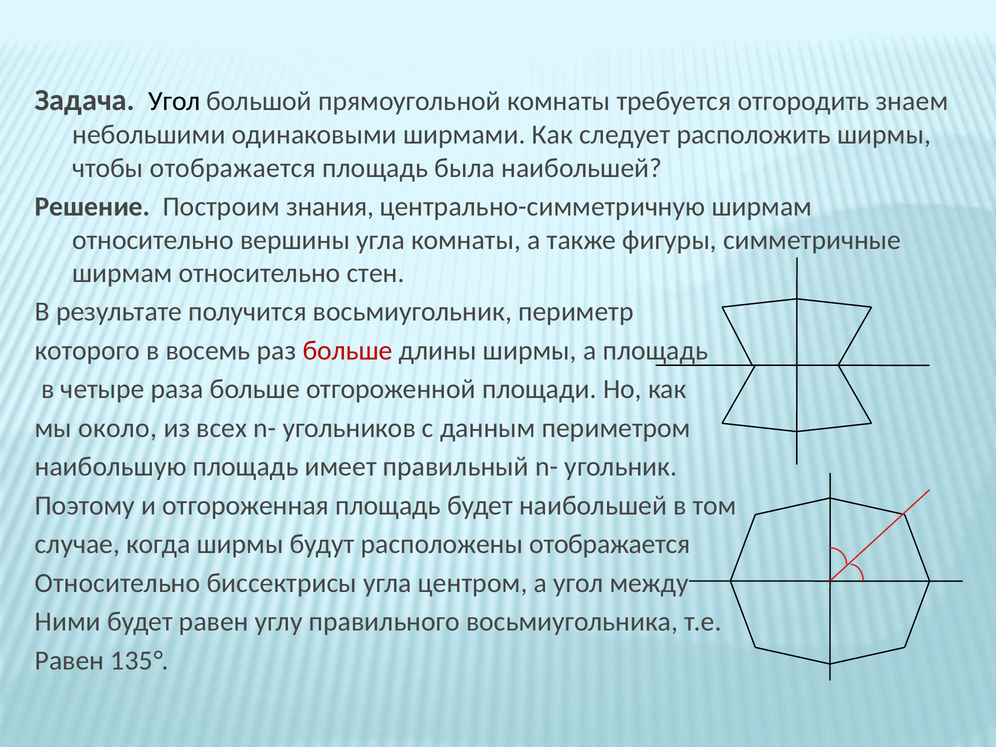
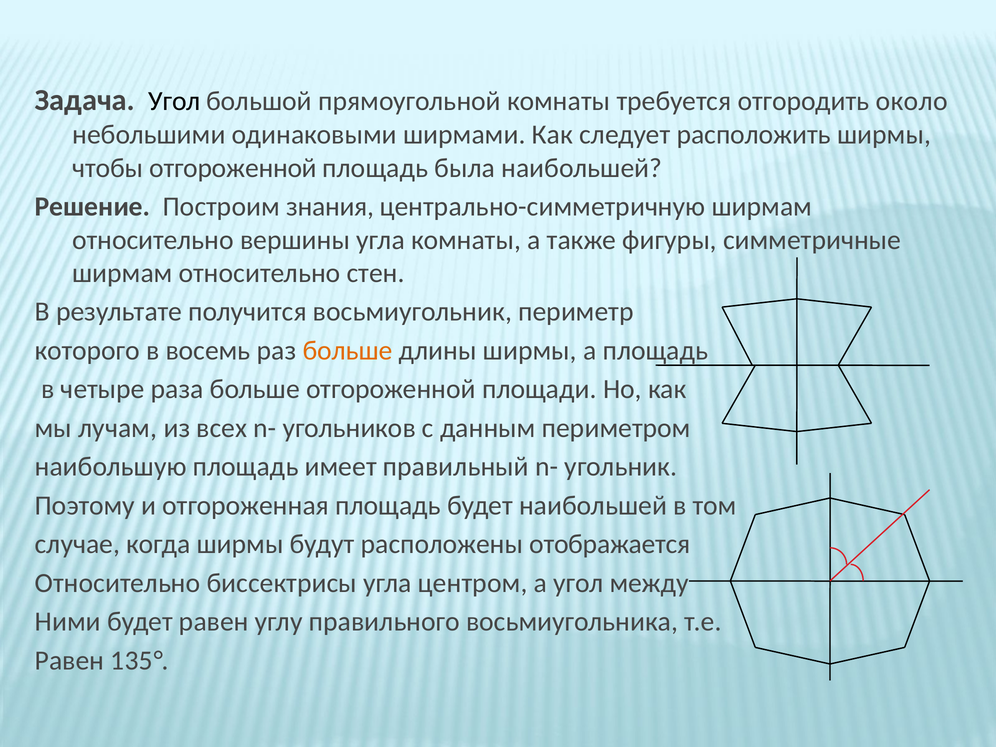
знаем: знаем -> около (912, 101)
чтобы отображается: отображается -> отгороженной (233, 168)
больше colour: red -> orange (348, 351)
около: около -> лучам (118, 428)
